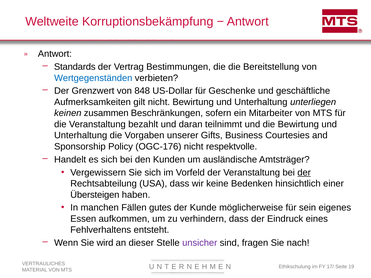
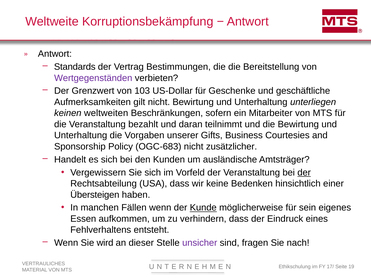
Wertgegenständen colour: blue -> purple (93, 78)
848: 848 -> 103 (142, 91)
zusammen: zusammen -> weltweiten (106, 113)
OGC-176: OGC-176 -> OGC-683 (158, 147)
respektvolle: respektvolle -> zusätzlicher (232, 147)
Fällen gutes: gutes -> wenn (160, 208)
Kunde underline: none -> present (203, 208)
